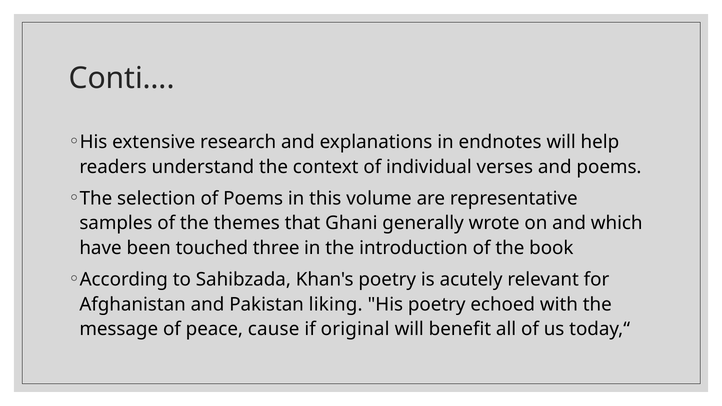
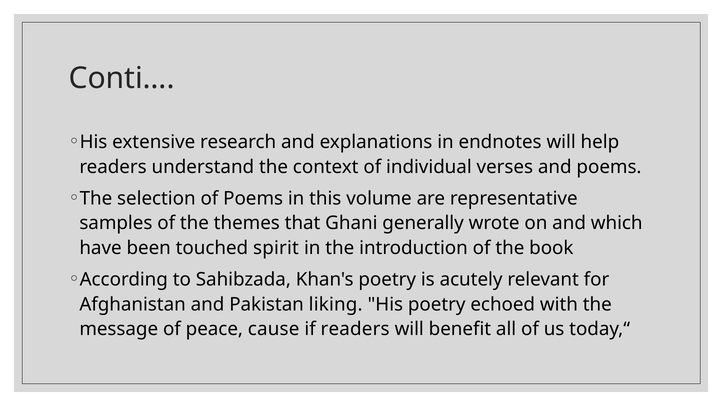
three: three -> spirit (276, 248)
if original: original -> readers (355, 329)
